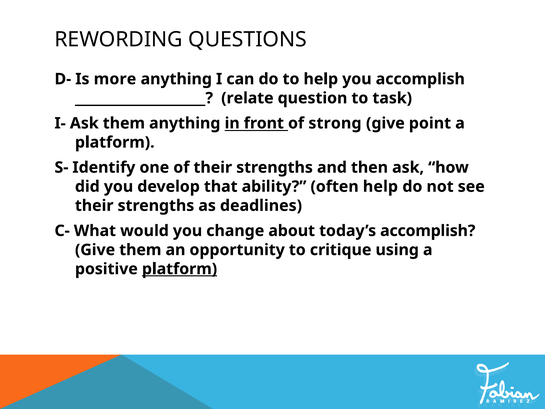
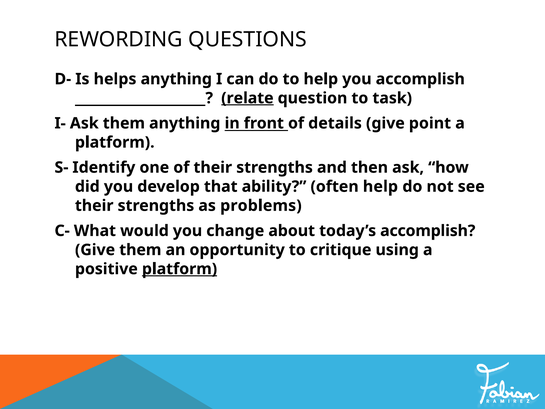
more: more -> helps (115, 79)
relate underline: none -> present (247, 98)
strong: strong -> details (335, 123)
deadlines: deadlines -> problems (261, 206)
